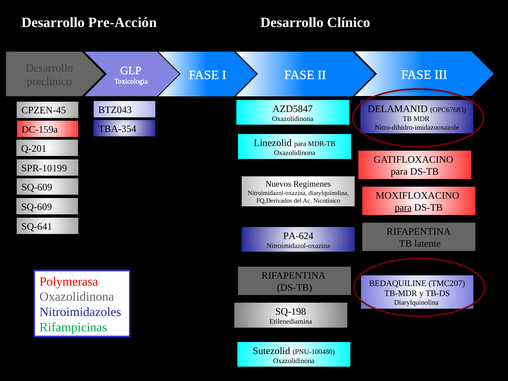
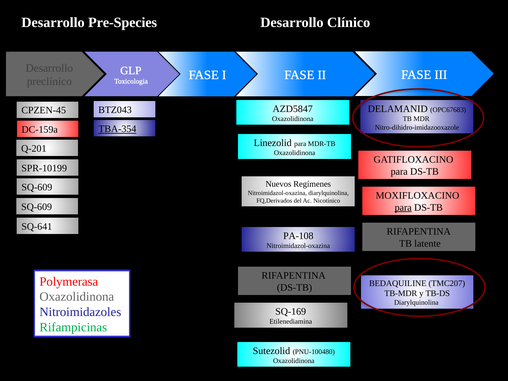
Pre-Acción: Pre-Acción -> Pre-Species (123, 22)
TBA-354 underline: none -> present (117, 129)
PA-624: PA-624 -> PA-108 (298, 236)
SQ-198: SQ-198 -> SQ-169 (291, 312)
